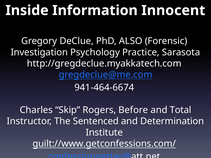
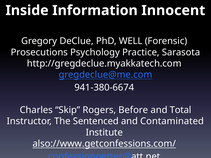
ALSO: ALSO -> WELL (131, 41)
Investigation: Investigation -> Prosecutions (39, 52)
941-464-6674: 941-464-6674 -> 941-380-6674 (104, 88)
Determination: Determination -> Contaminated (172, 121)
guilt://www.getconfessions.com/: guilt://www.getconfessions.com/ -> also://www.getconfessions.com/ (104, 144)
